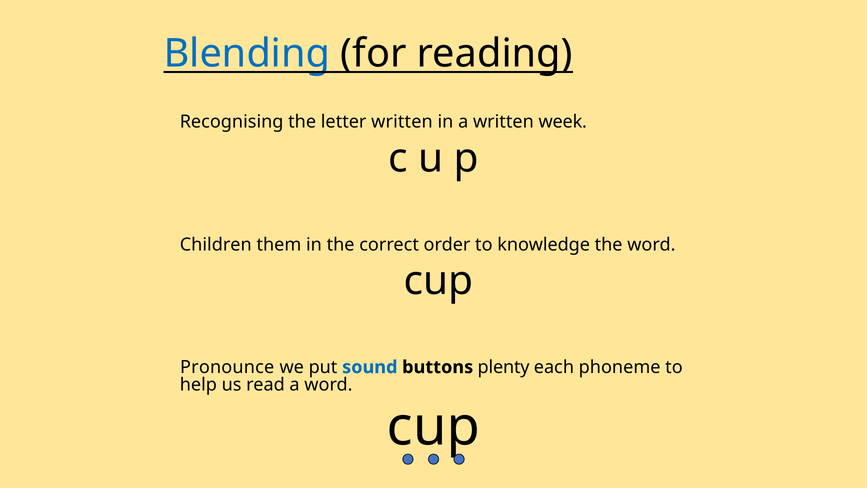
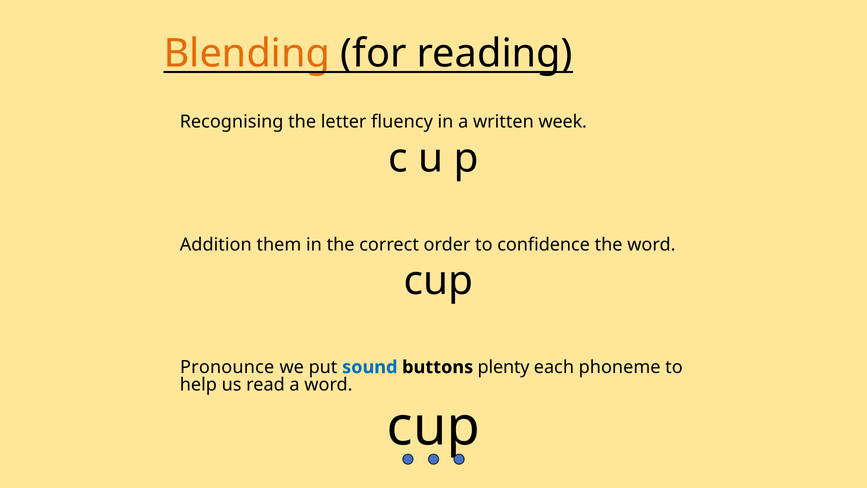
Blending colour: blue -> orange (247, 54)
letter written: written -> fluency (402, 122)
Children: Children -> Addition (216, 244)
knowledge: knowledge -> confidence (544, 244)
